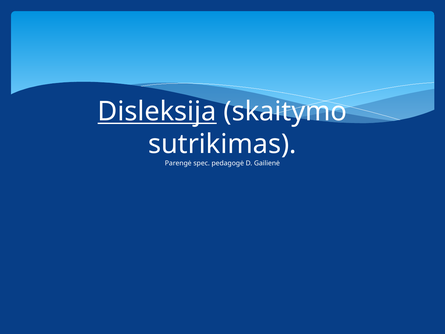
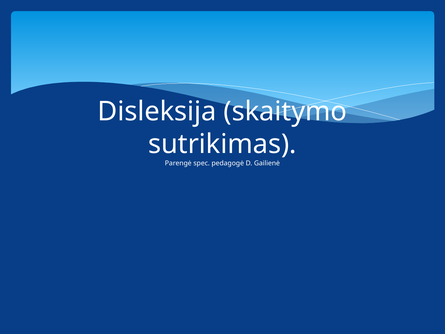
Disleksija underline: present -> none (157, 112)
